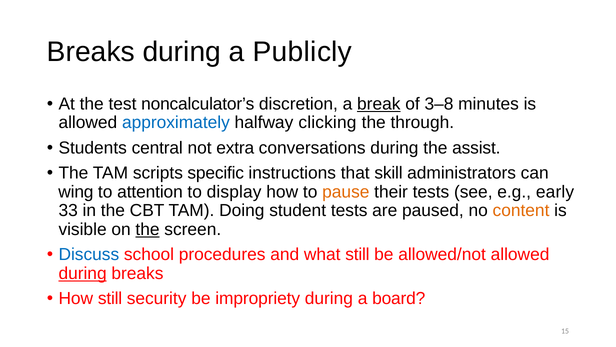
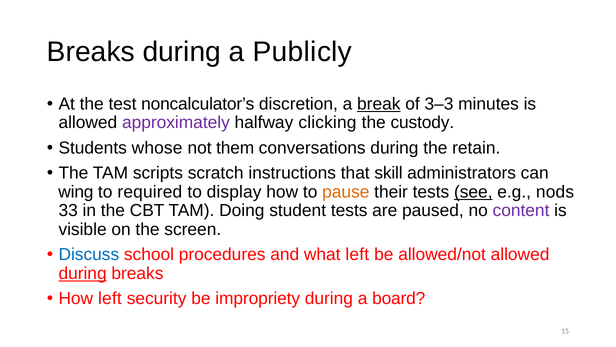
3–8: 3–8 -> 3–3 (439, 104)
approximately colour: blue -> purple (176, 123)
through: through -> custody (422, 123)
central: central -> whose (157, 148)
extra: extra -> them (235, 148)
assist: assist -> retain (476, 148)
specific: specific -> scratch (216, 173)
attention: attention -> required (150, 192)
see underline: none -> present (473, 192)
early: early -> nods (555, 192)
content colour: orange -> purple (521, 210)
the underline: present -> none (148, 229)
what still: still -> left (357, 254)
How still: still -> left (110, 298)
